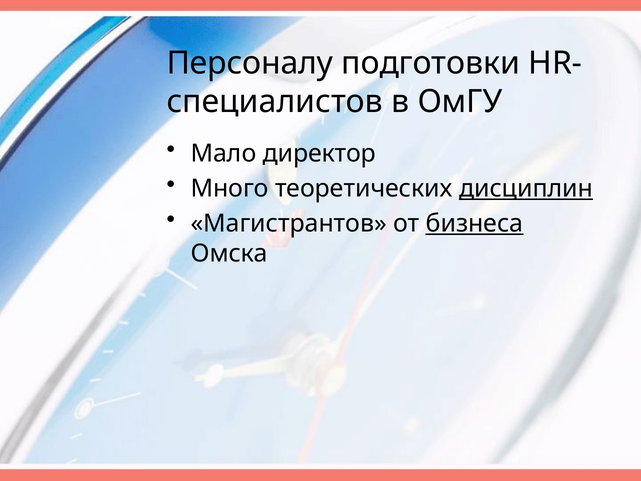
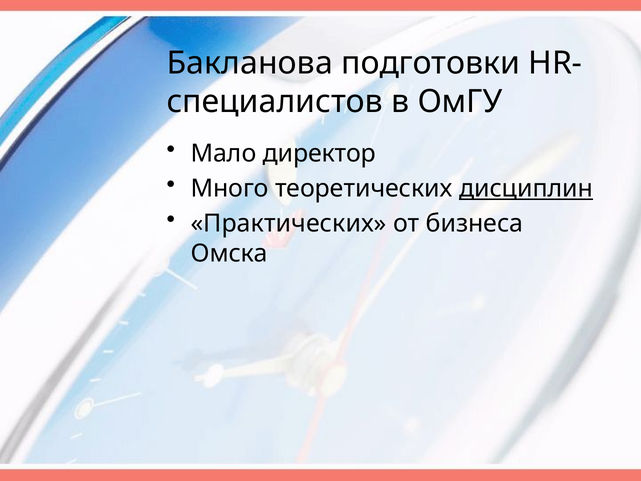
Персоналу: Персоналу -> Бакланова (250, 63)
Магистрантов: Магистрантов -> Практических (289, 223)
бизнеса underline: present -> none (475, 223)
